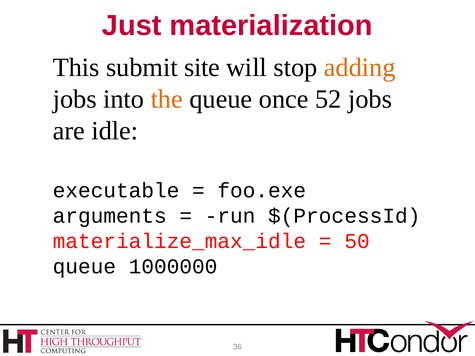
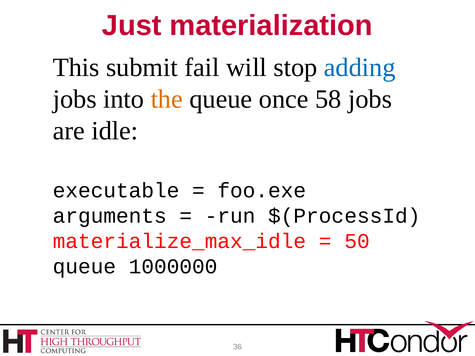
site: site -> fail (202, 67)
adding colour: orange -> blue (360, 67)
52: 52 -> 58 (328, 99)
